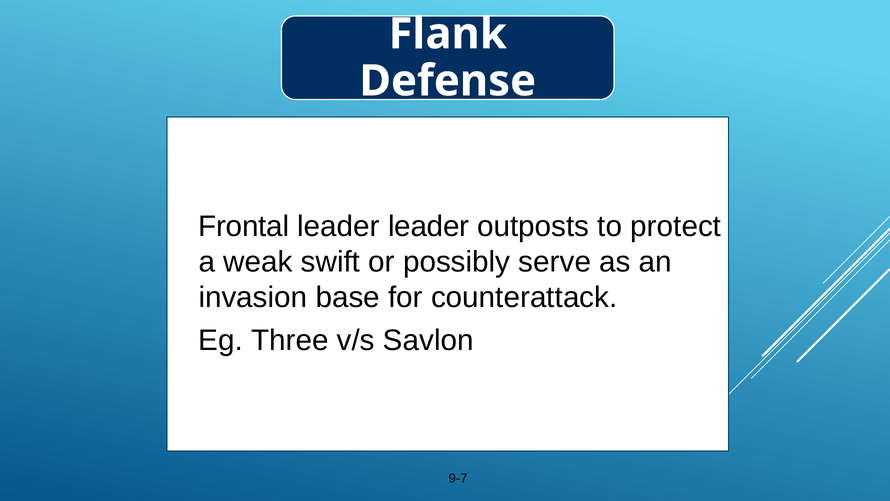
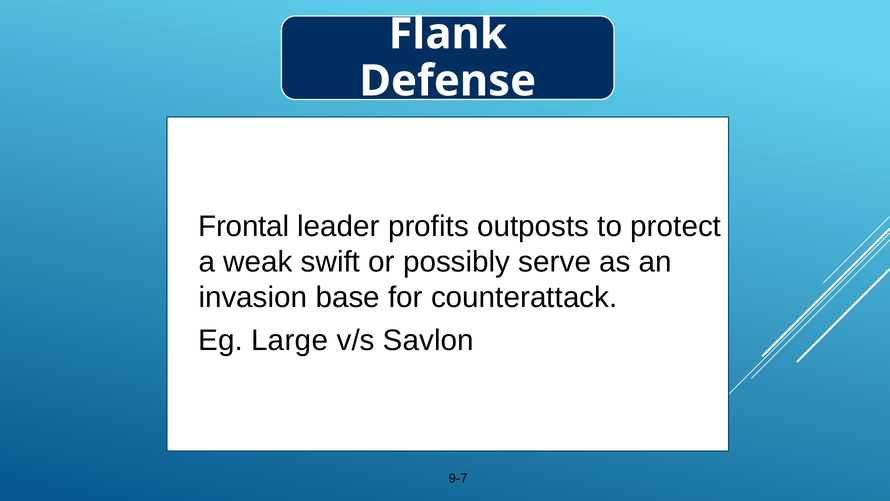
leader leader: leader -> profits (428, 226)
Three: Three -> Large (290, 340)
